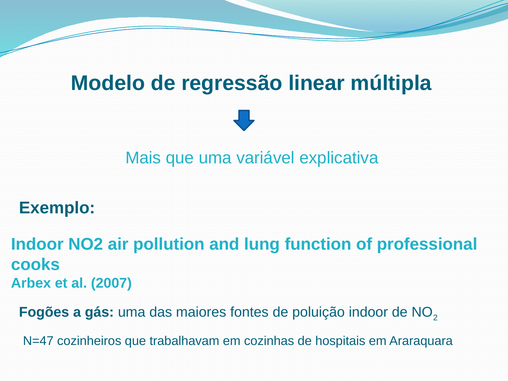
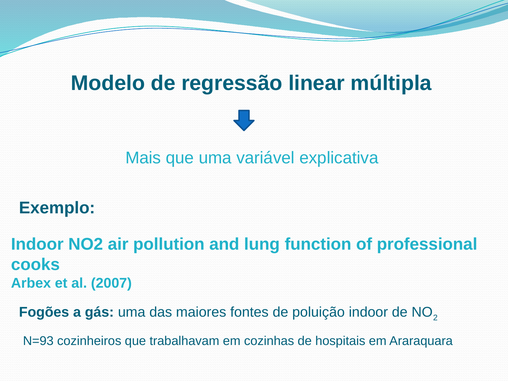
N=47: N=47 -> N=93 (38, 341)
